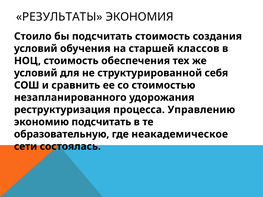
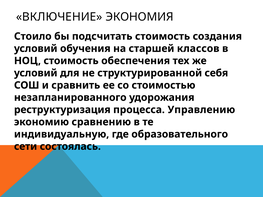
РЕЗУЛЬТАТЫ: РЕЗУЛЬТАТЫ -> ВКЛЮЧЕНИЕ (59, 17)
экономию подсчитать: подсчитать -> сравнению (101, 122)
образовательную: образовательную -> индивидуальную (62, 134)
неакадемическое: неакадемическое -> образовательного (180, 134)
